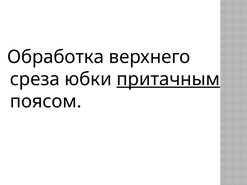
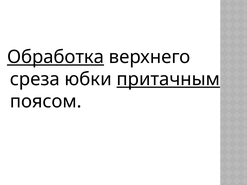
Обработка underline: none -> present (56, 57)
